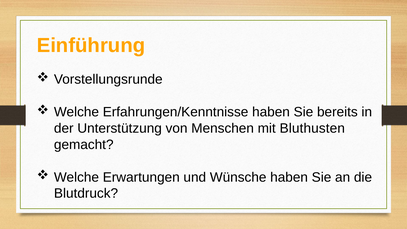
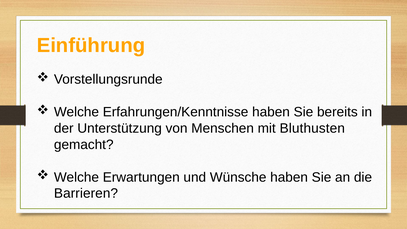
Blutdruck: Blutdruck -> Barrieren (86, 193)
